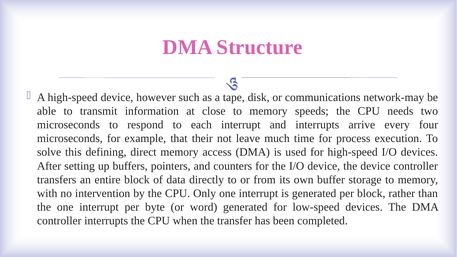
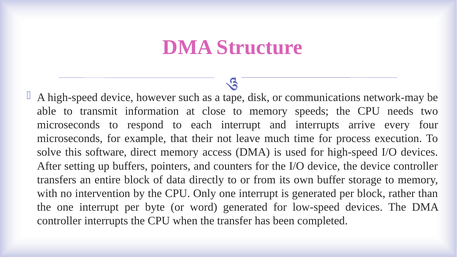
defining: defining -> software (106, 152)
